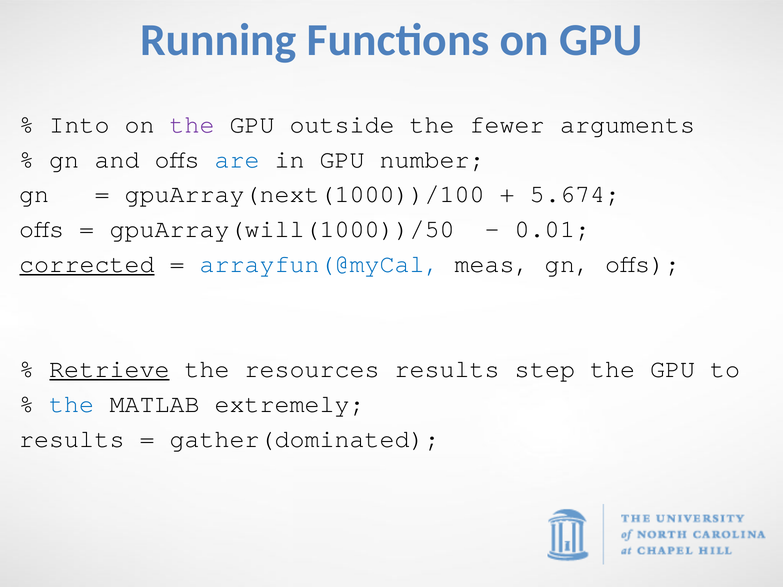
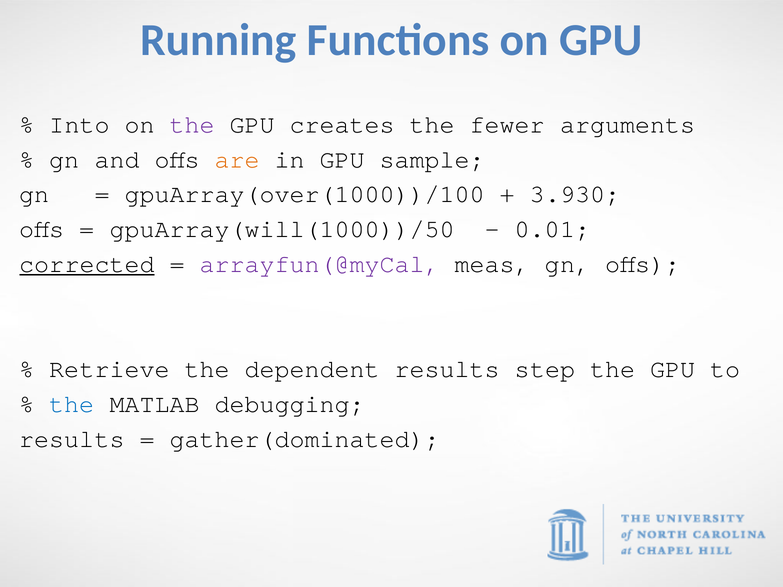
outside: outside -> creates (342, 124)
are colour: blue -> orange (237, 159)
number: number -> sample (432, 159)
gpuArray(next(1000))/100: gpuArray(next(1000))/100 -> gpuArray(over(1000))/100 (305, 194)
5.674: 5.674 -> 3.930 (575, 194)
arrayfun(@myCal colour: blue -> purple (320, 264)
Retrieve underline: present -> none (110, 369)
resources: resources -> dependent (312, 369)
extremely: extremely -> debugging (290, 404)
